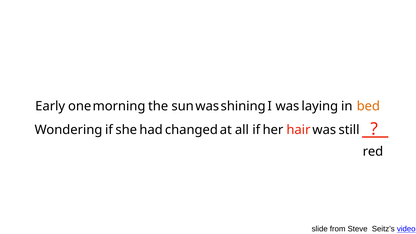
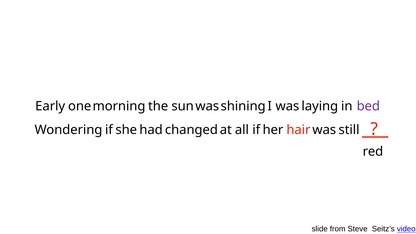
bed colour: orange -> purple (368, 106)
